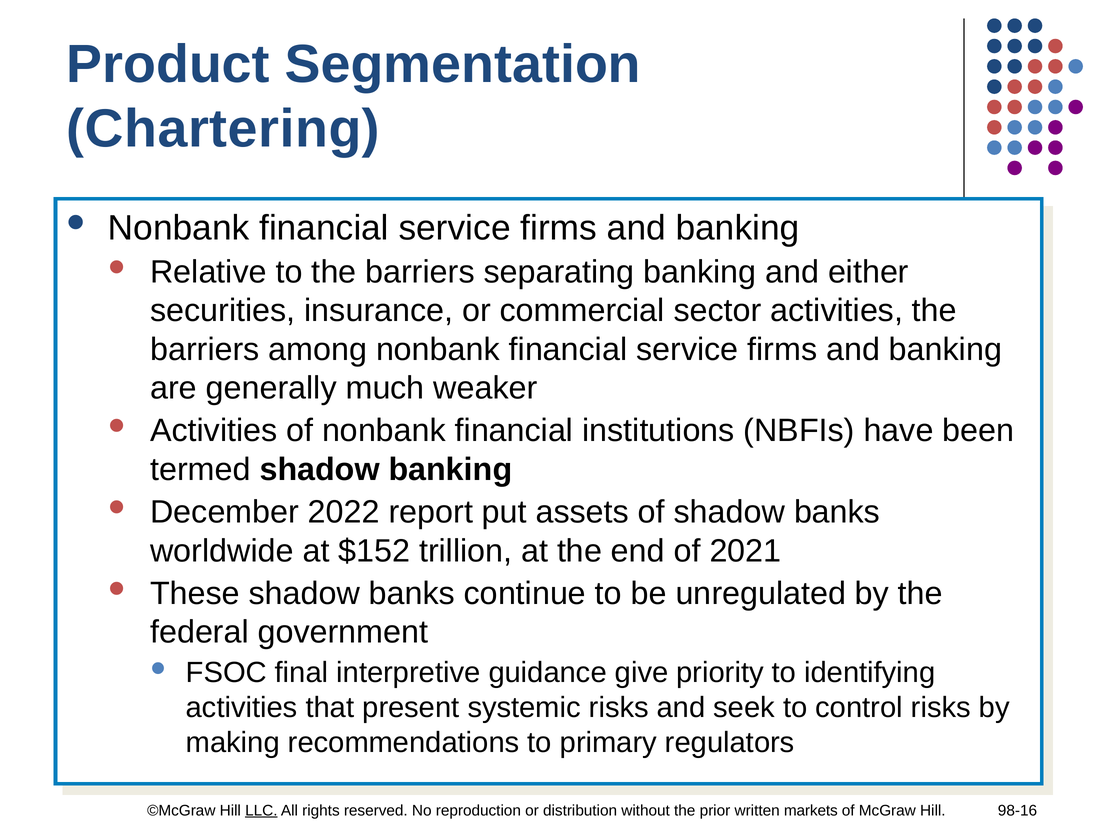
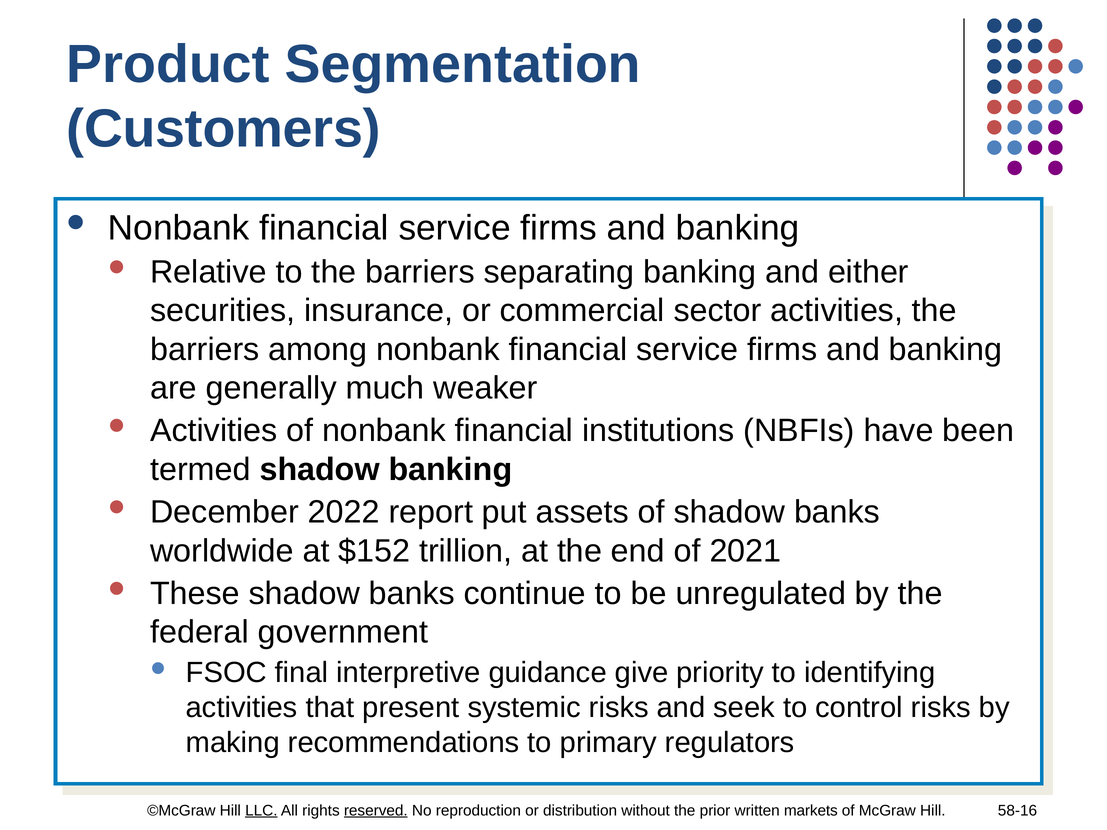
Chartering: Chartering -> Customers (224, 129)
reserved underline: none -> present (376, 811)
98-16: 98-16 -> 58-16 (1017, 811)
